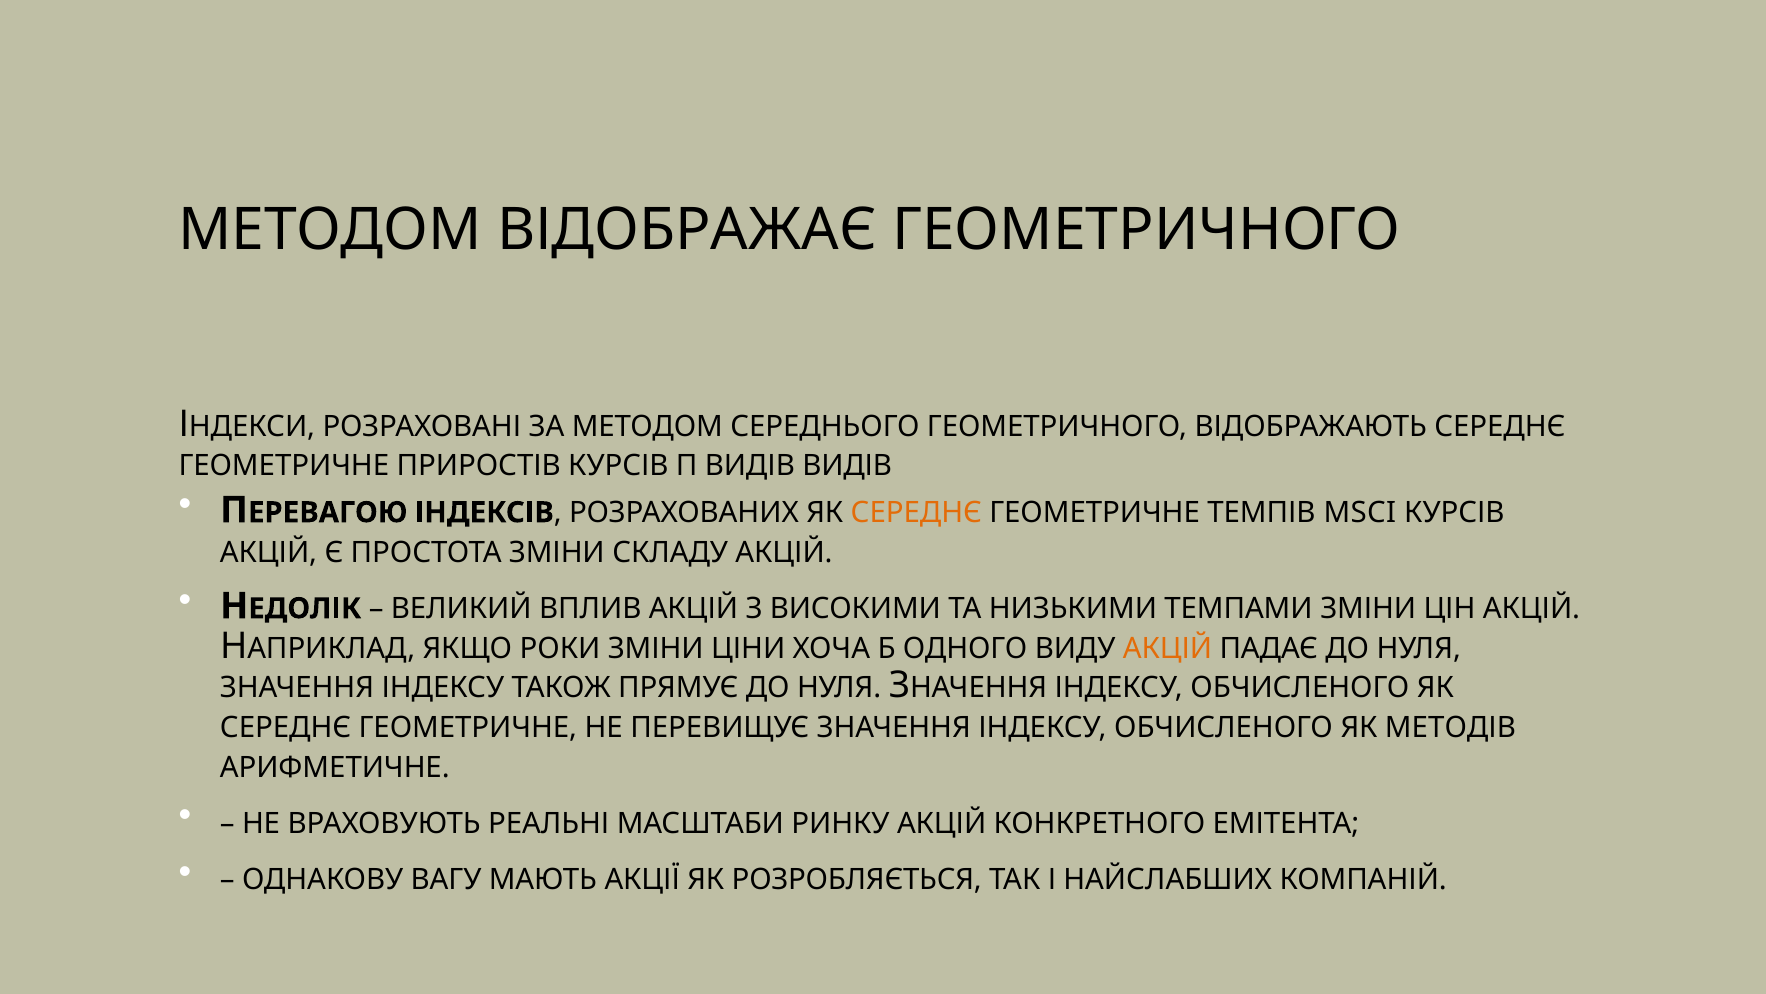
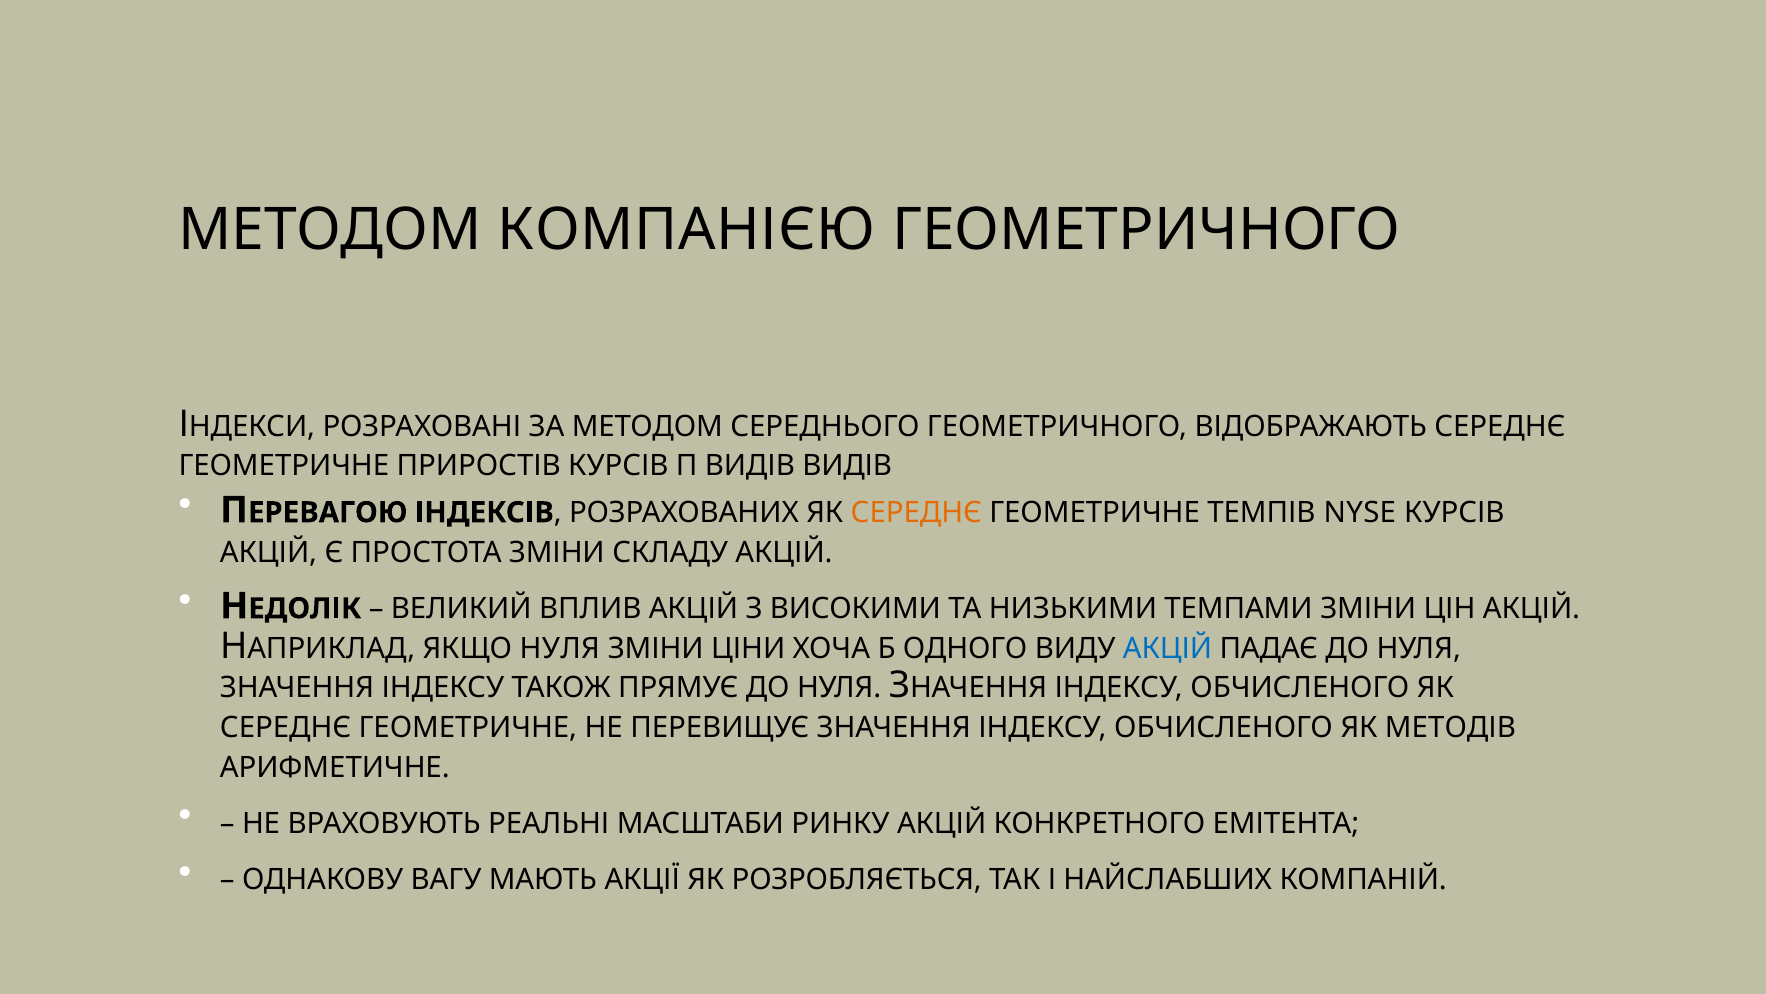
ВІДОБРАЖАЄ: ВІДОБРАЖАЄ -> КОМПАНІЄЮ (687, 230)
MSCI: MSCI -> NYSE (1360, 512)
ЯКЩО РОКИ: РОКИ -> НУЛЯ (560, 648)
АКЦІЙ colour: orange -> blue (1168, 648)
